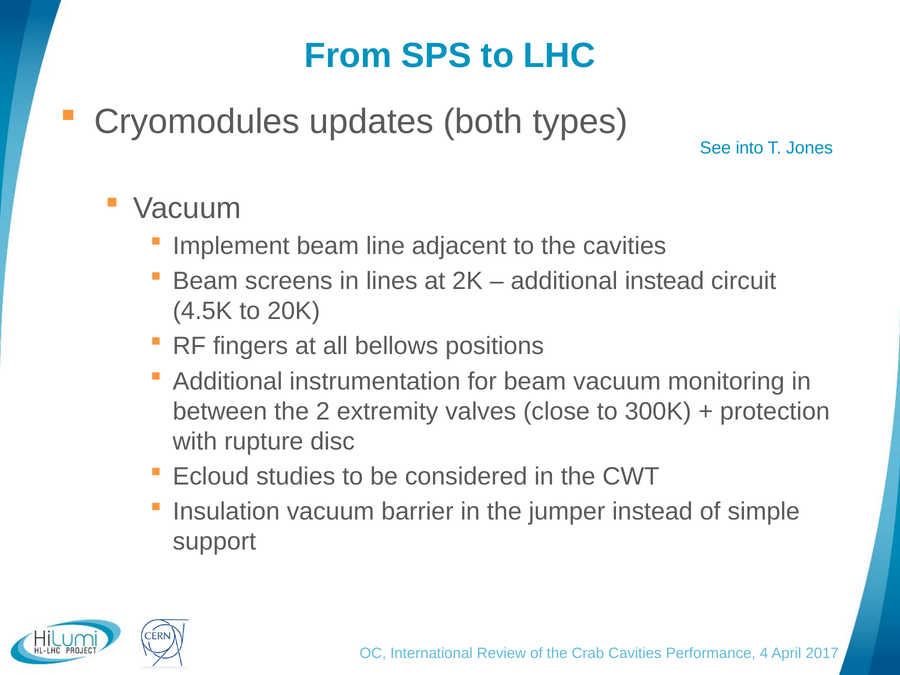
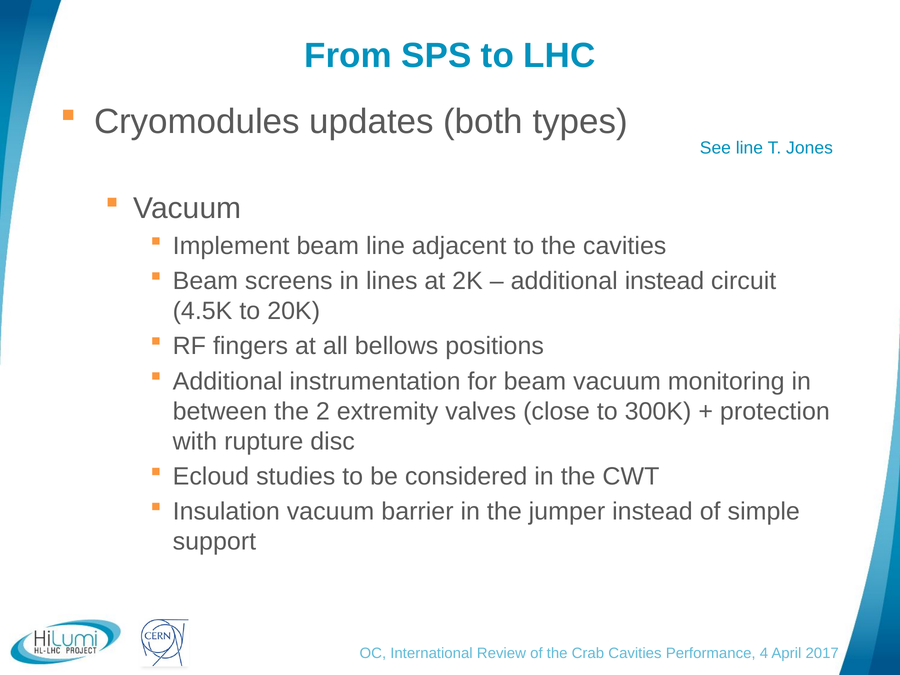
See into: into -> line (749, 148)
